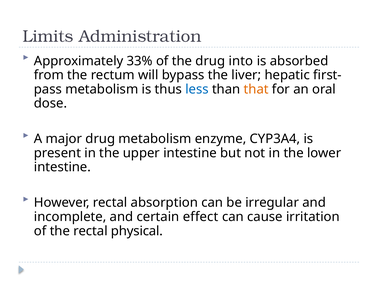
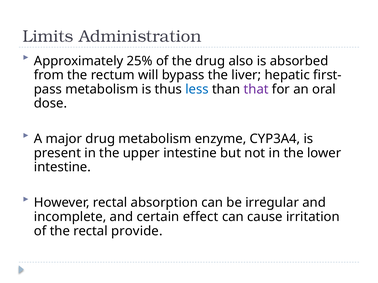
33%: 33% -> 25% (140, 61)
into: into -> also (241, 61)
that colour: orange -> purple (256, 89)
physical: physical -> provide (137, 231)
